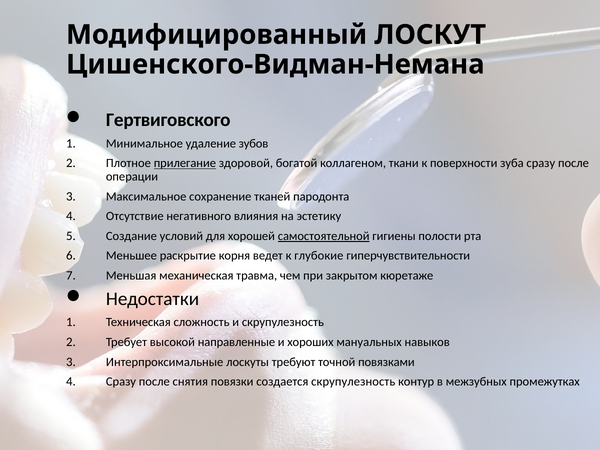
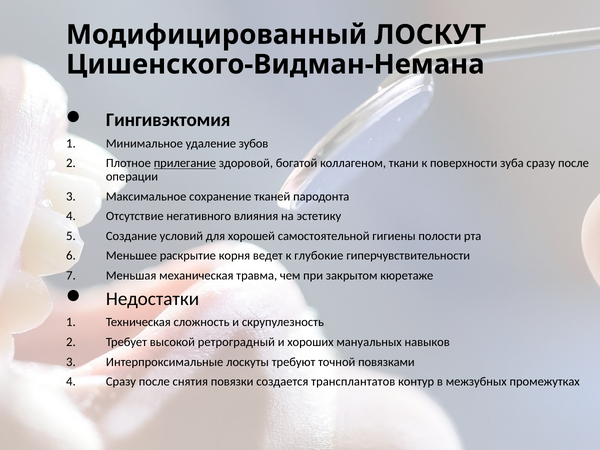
Гертвиговского: Гертвиговского -> Гингивэктомия (168, 120)
самостоятельной underline: present -> none (324, 236)
направленные: направленные -> ретроградный (236, 342)
создается скрупулезность: скрупулезность -> трансплантатов (353, 382)
